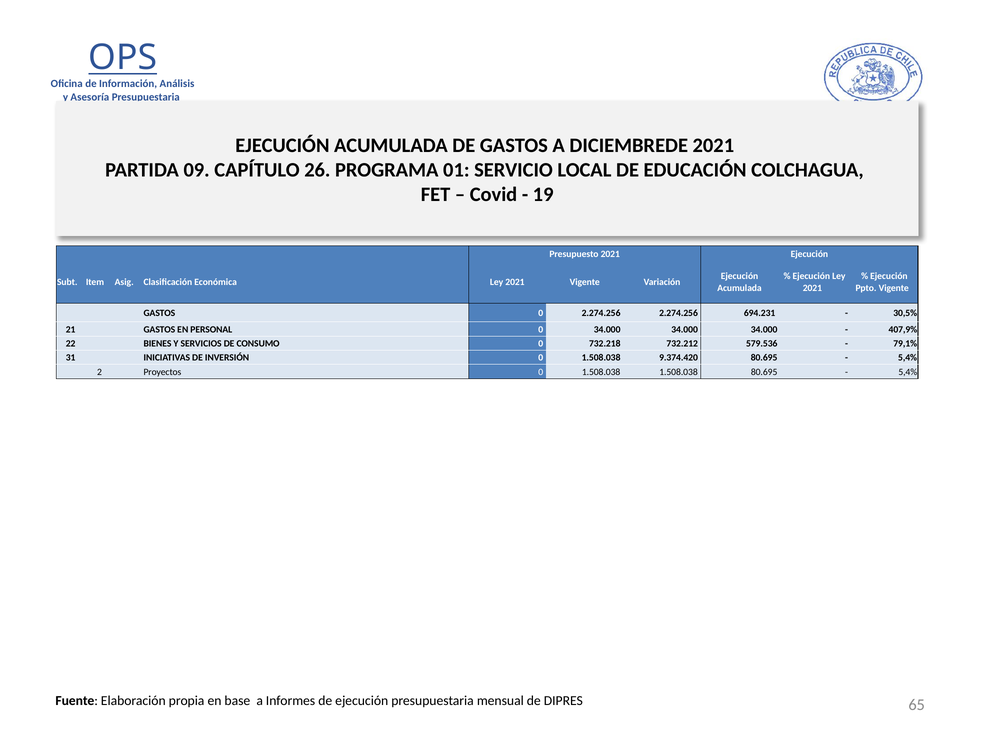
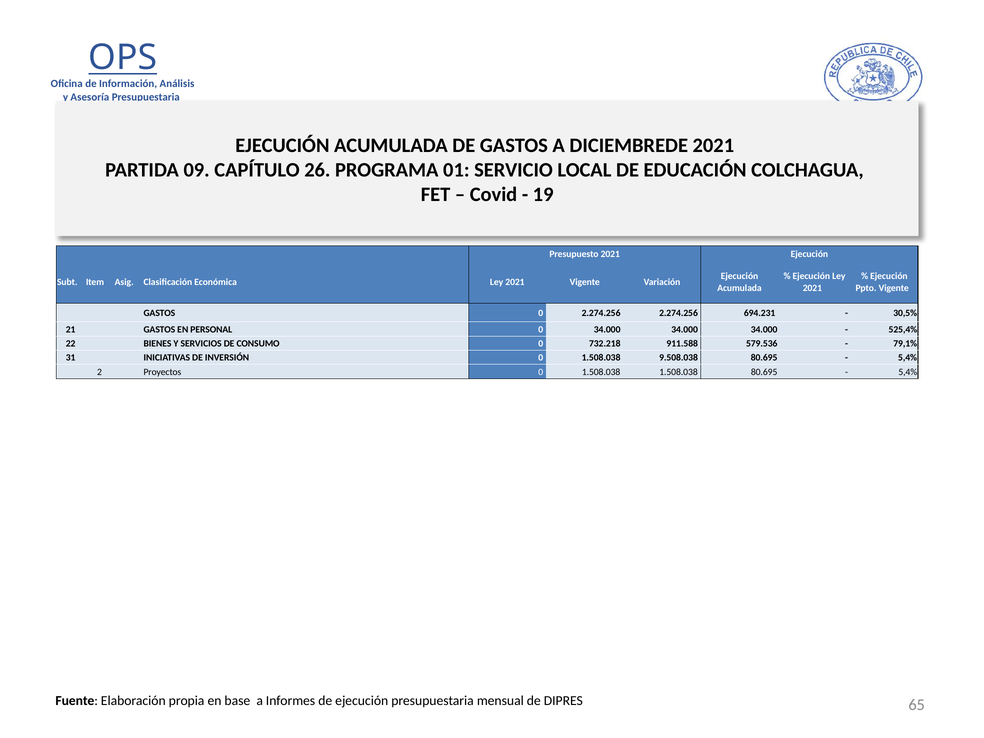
407,9%: 407,9% -> 525,4% (903, 329)
732.212: 732.212 -> 911.588 (682, 344)
9.374.420: 9.374.420 -> 9.508.038 (679, 358)
